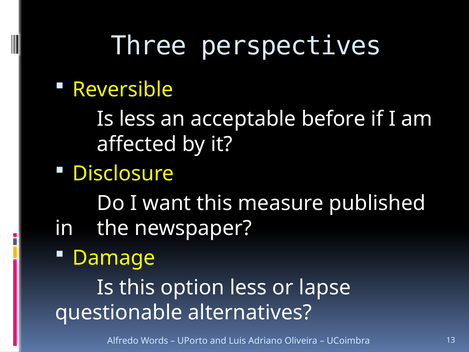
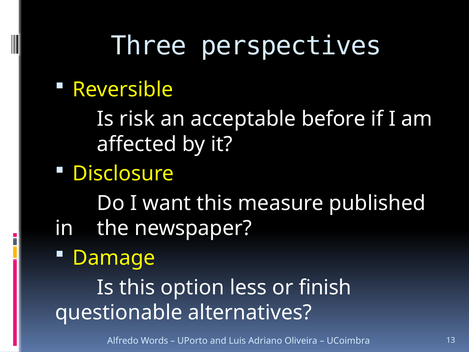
Is less: less -> risk (137, 119)
lapse: lapse -> finish (325, 287)
